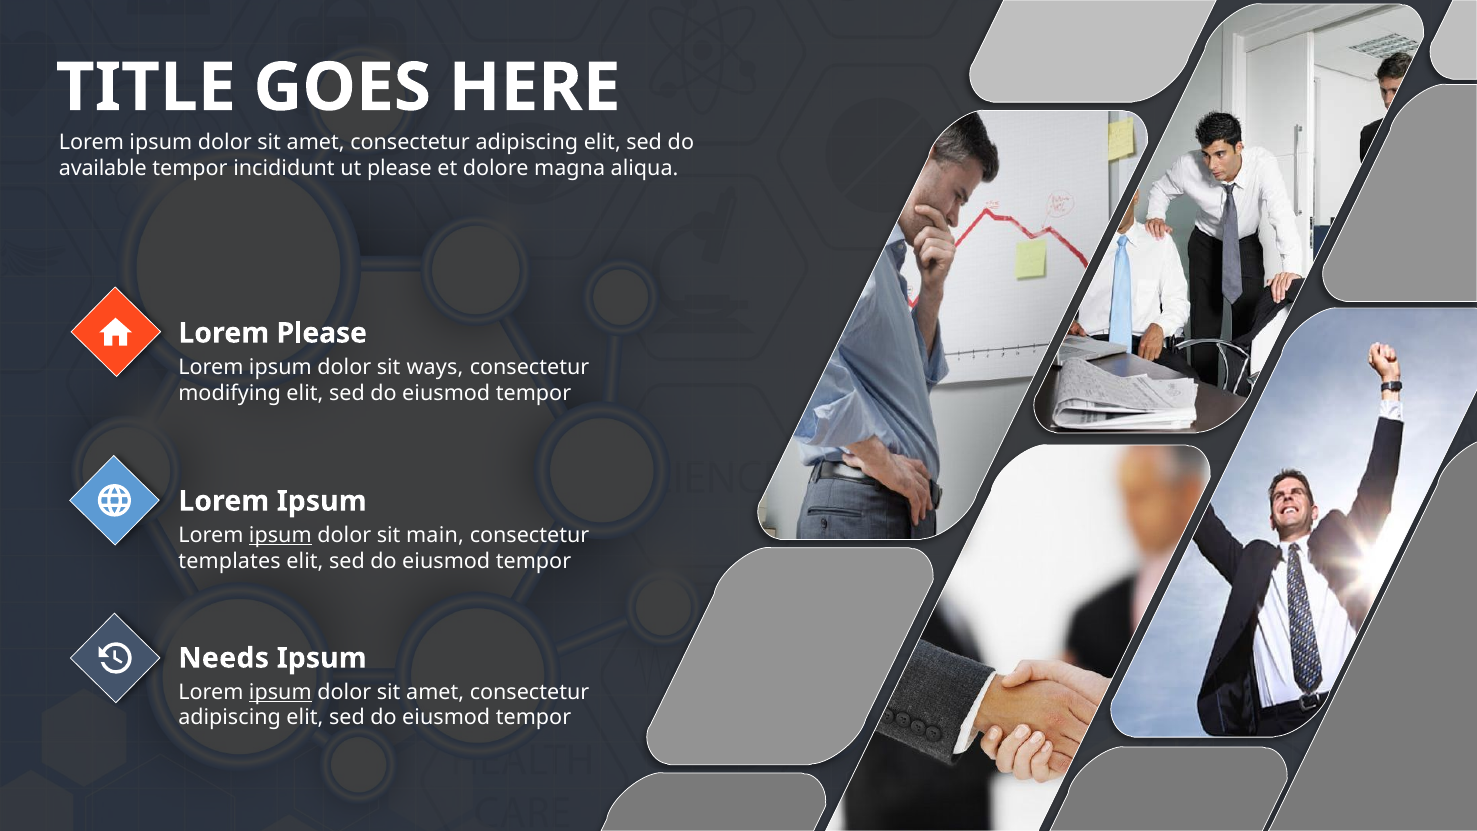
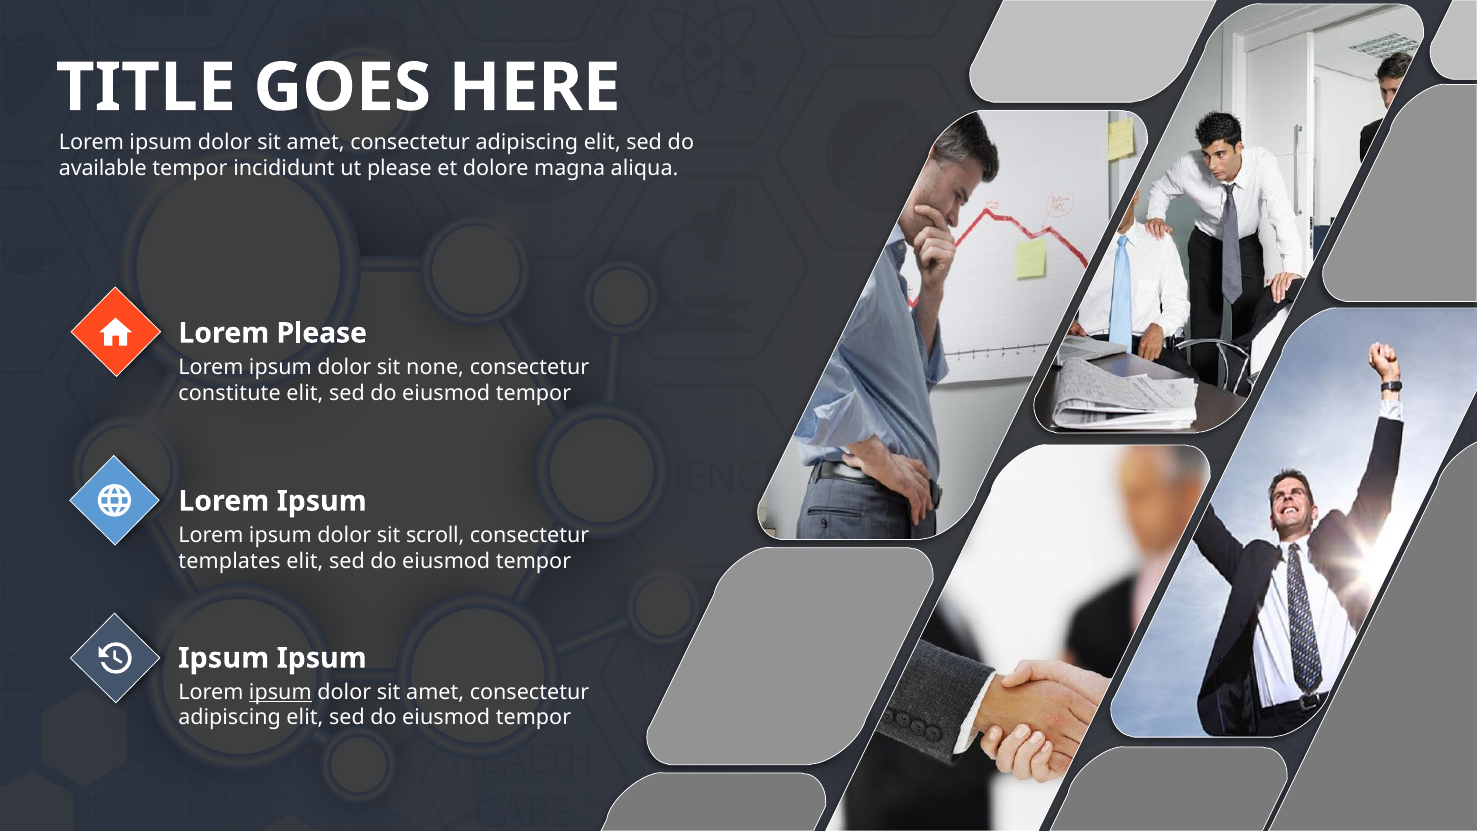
ways: ways -> none (435, 367)
modifying: modifying -> constitute (230, 393)
ipsum underline: present -> none (280, 535)
main: main -> scroll (435, 535)
Needs: Needs -> Ipsum (224, 658)
